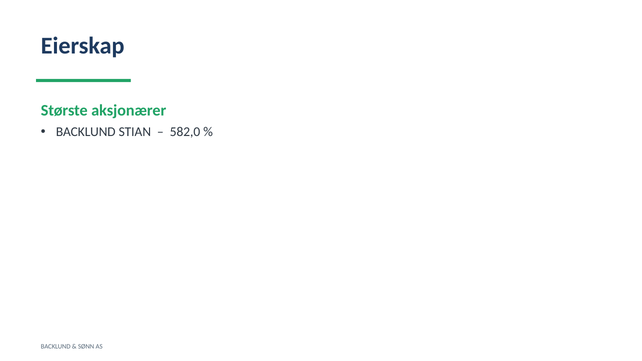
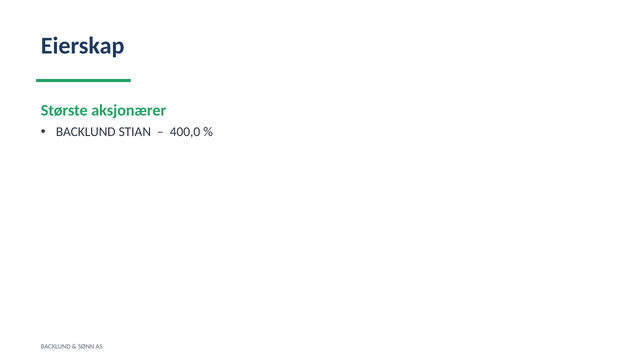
582,0: 582,0 -> 400,0 (185, 132)
